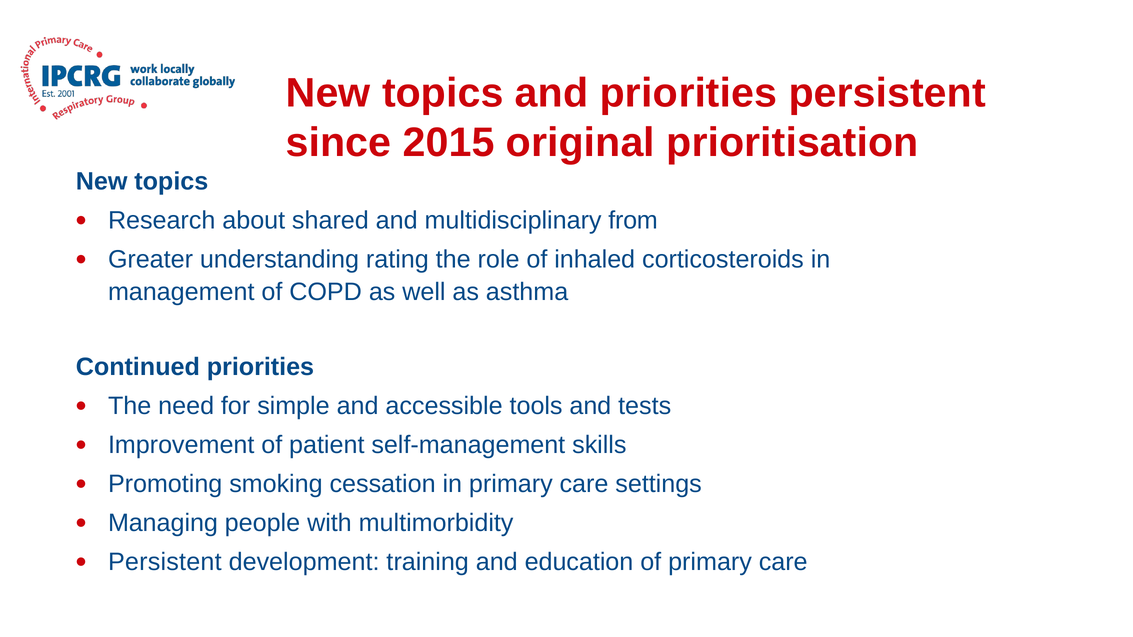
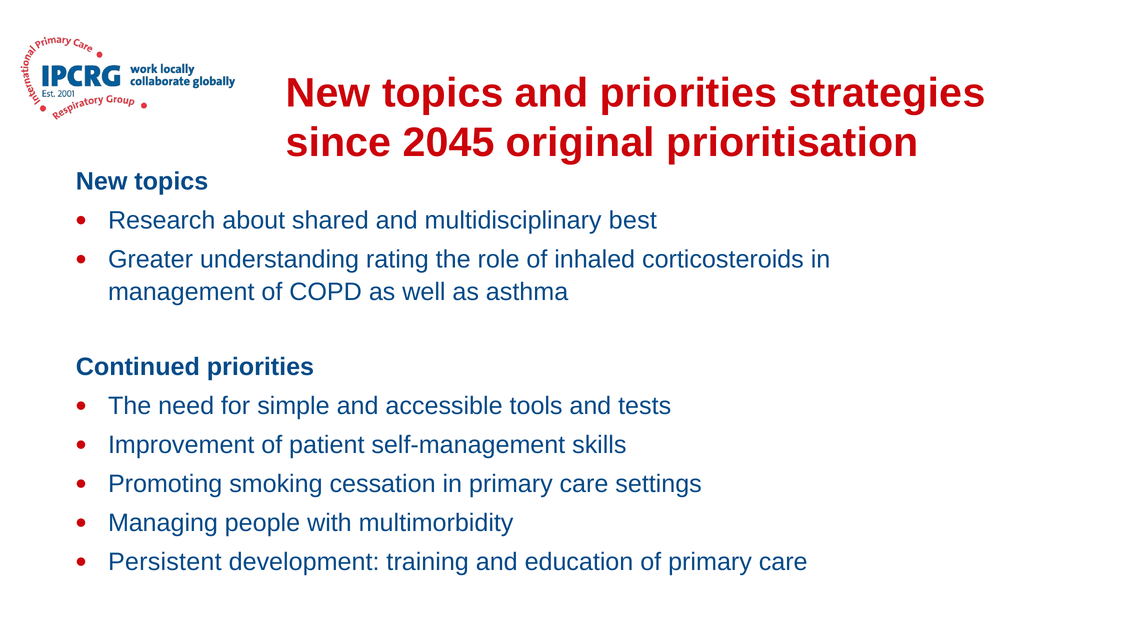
priorities persistent: persistent -> strategies (887, 93)
2015: 2015 -> 2045 (449, 143)
from: from -> best (633, 221)
